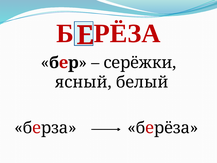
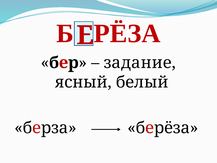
серёжки: серёжки -> задание (140, 63)
